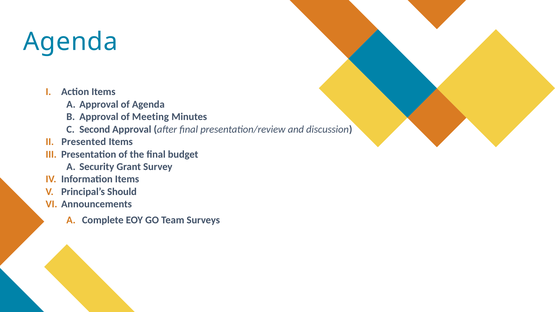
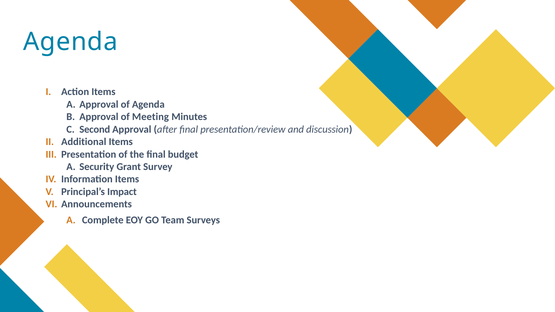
Presented: Presented -> Additional (84, 142)
Should: Should -> Impact (122, 192)
